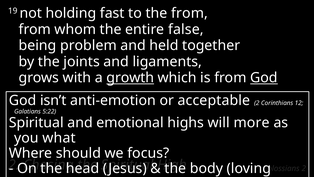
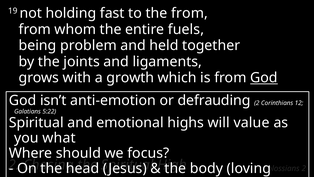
false: false -> fuels (186, 29)
growth underline: present -> none (130, 78)
acceptable: acceptable -> defrauding (214, 100)
more: more -> value (252, 122)
